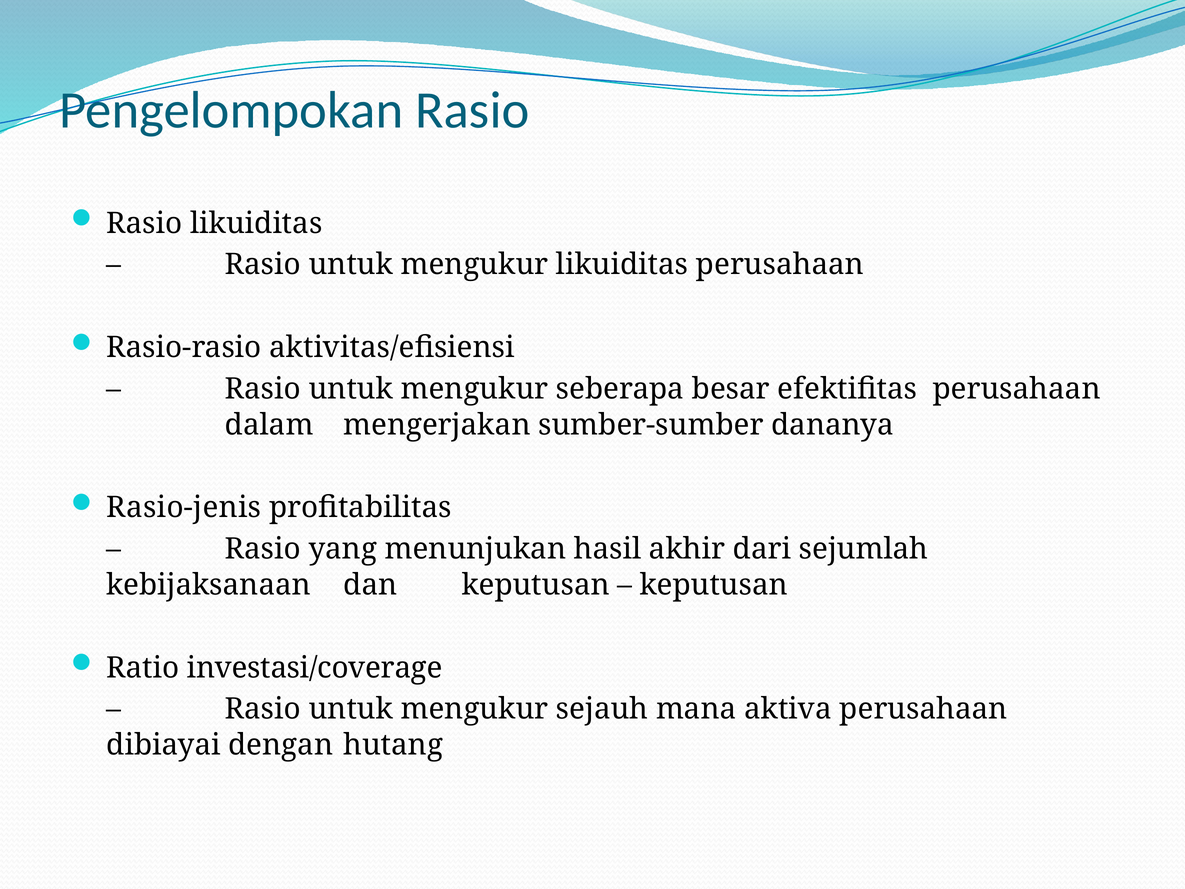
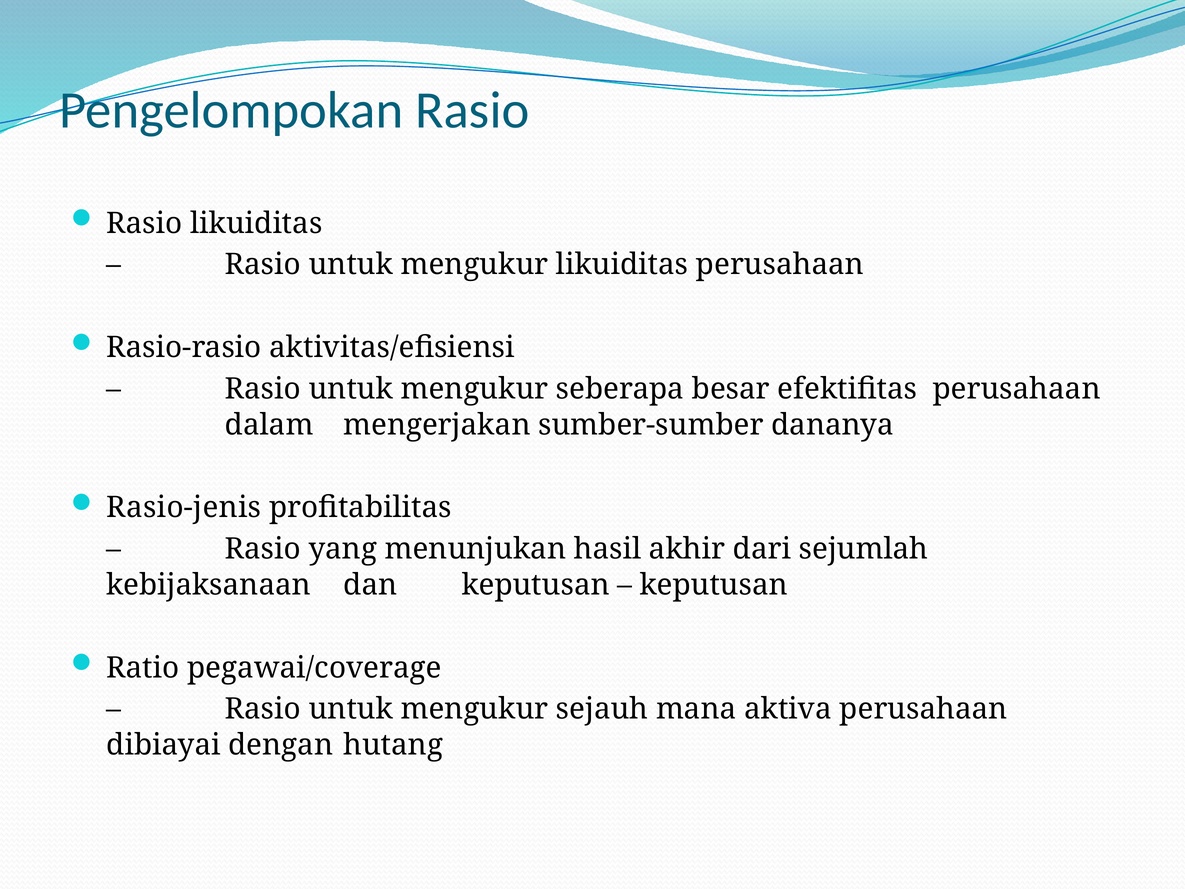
investasi/coverage: investasi/coverage -> pegawai/coverage (314, 668)
